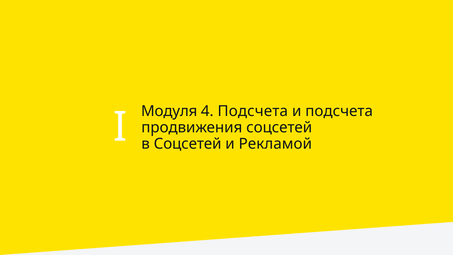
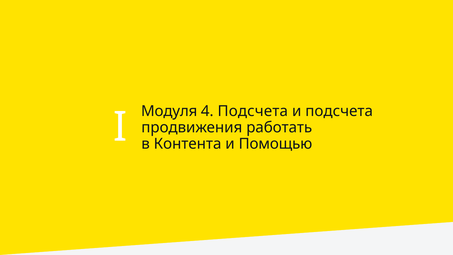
продвижения соцсетей: соцсетей -> работать (279, 127)
в Соцсетей: Соцсетей -> Контента (188, 144)
Рекламой: Рекламой -> Помощью (275, 144)
